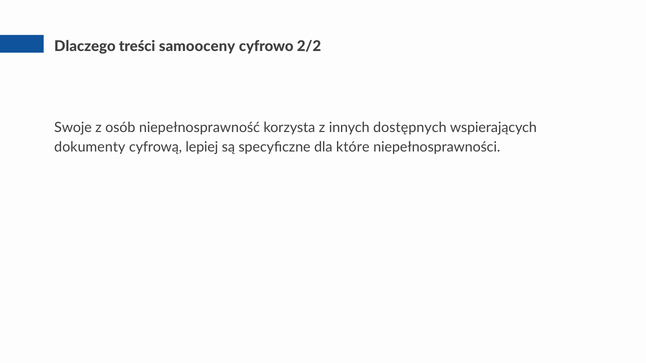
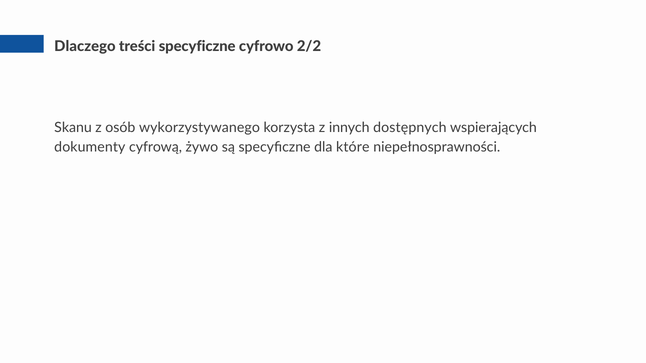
treści samooceny: samooceny -> specyficzne (197, 47)
Swoje: Swoje -> Skanu (73, 128)
niepełnosprawność: niepełnosprawność -> wykorzystywanego (199, 128)
lepiej: lepiej -> żywo (202, 147)
